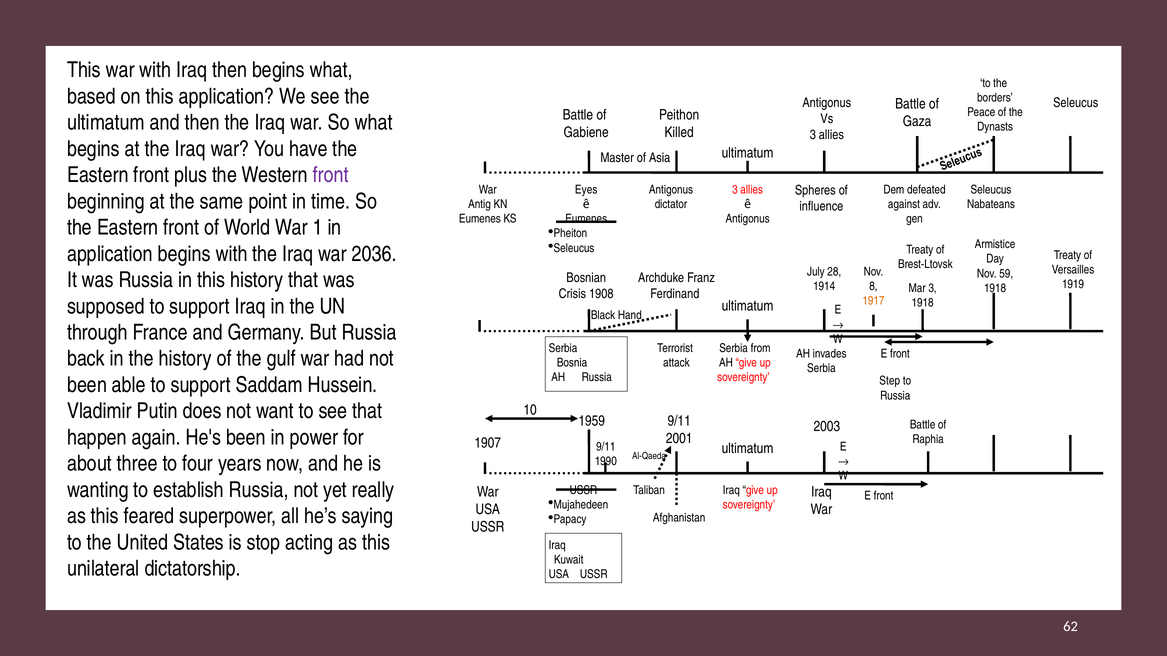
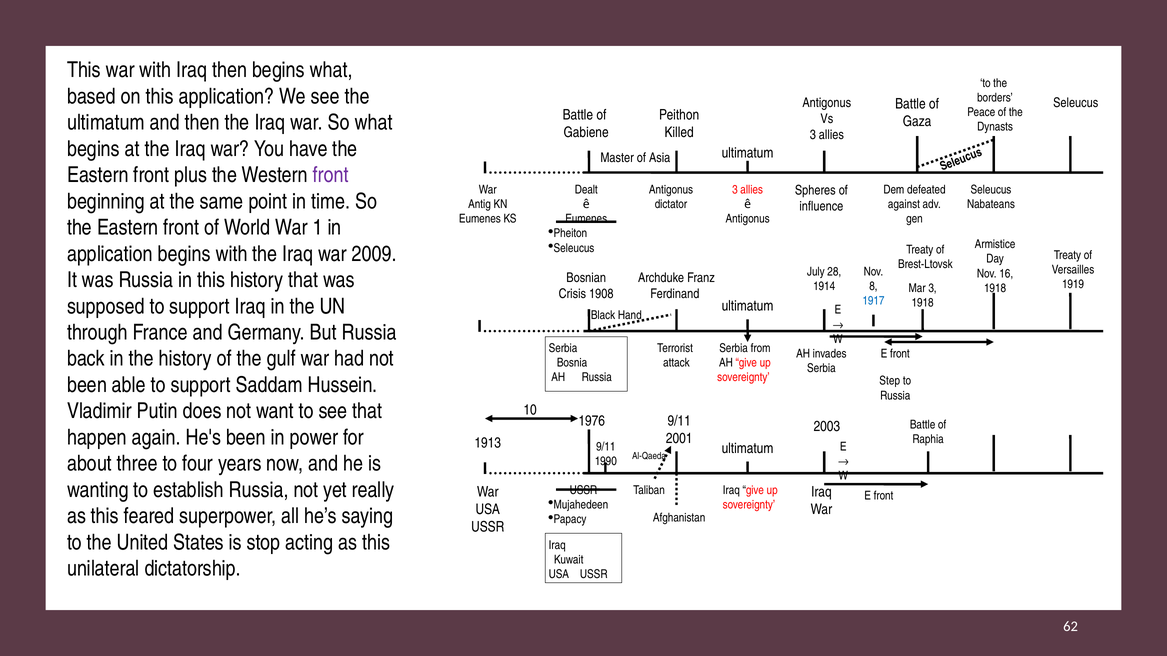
Eyes: Eyes -> Dealt (586, 190)
2036: 2036 -> 2009 (374, 254)
59: 59 -> 16 (1006, 274)
1917 colour: orange -> blue (873, 301)
1959: 1959 -> 1976 (592, 421)
1907: 1907 -> 1913 (488, 443)
